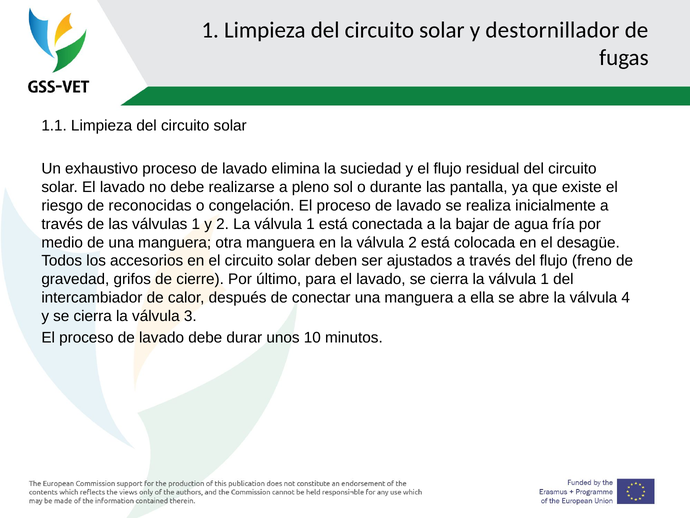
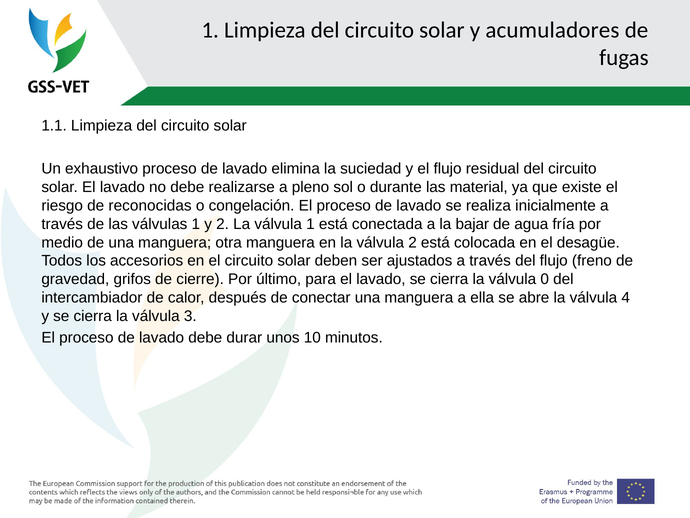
destornillador: destornillador -> acumuladores (552, 30)
pantalla: pantalla -> material (479, 187)
cierra la válvula 1: 1 -> 0 (545, 279)
